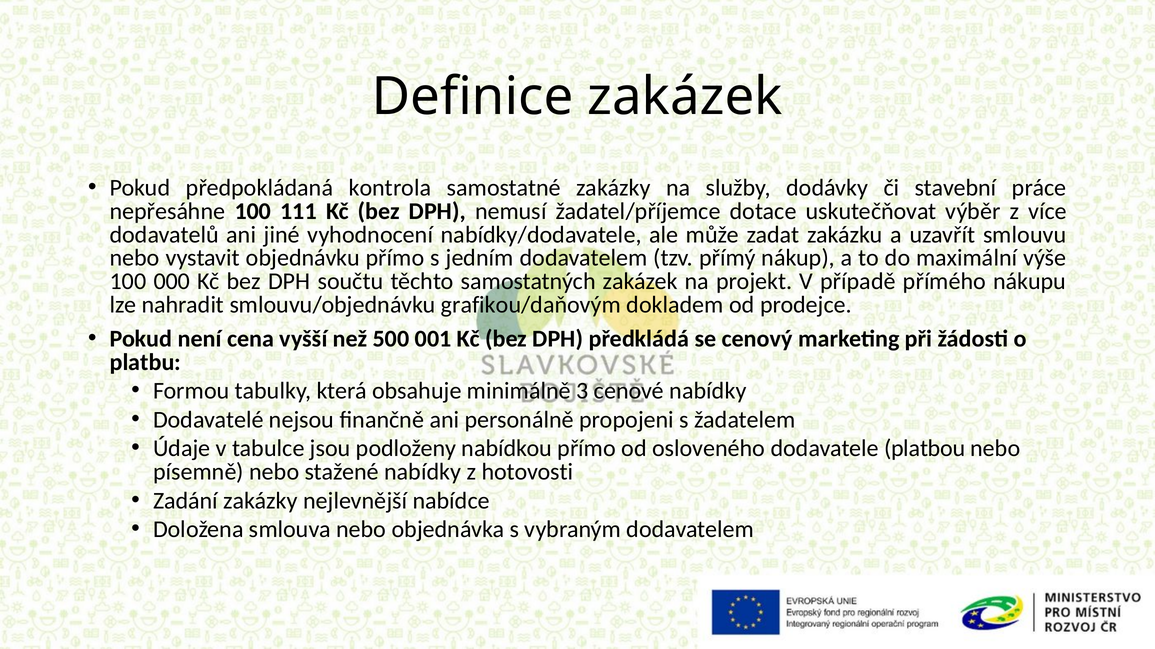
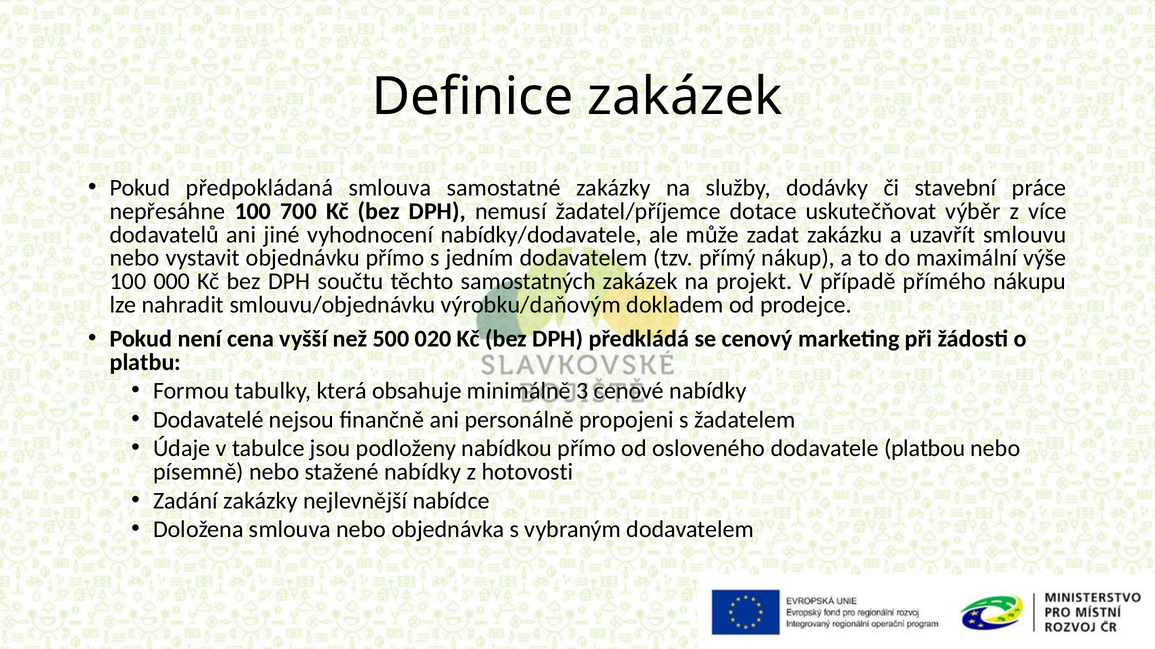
předpokládaná kontrola: kontrola -> smlouva (390, 188)
111: 111 -> 700 (299, 211)
grafikou/daňovým: grafikou/daňovým -> výrobku/daňovým (531, 305)
001: 001 -> 020 (433, 339)
